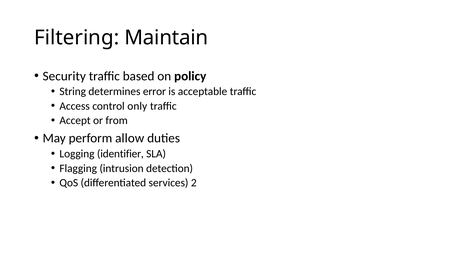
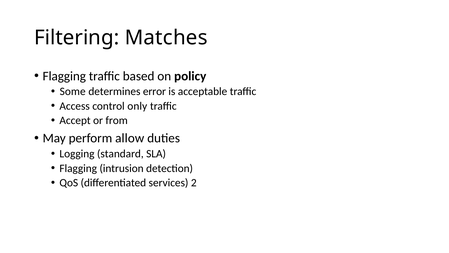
Maintain: Maintain -> Matches (166, 38)
Security: Security -> Flagging (64, 76)
String: String -> Some (73, 91)
identifier: identifier -> standard (120, 154)
